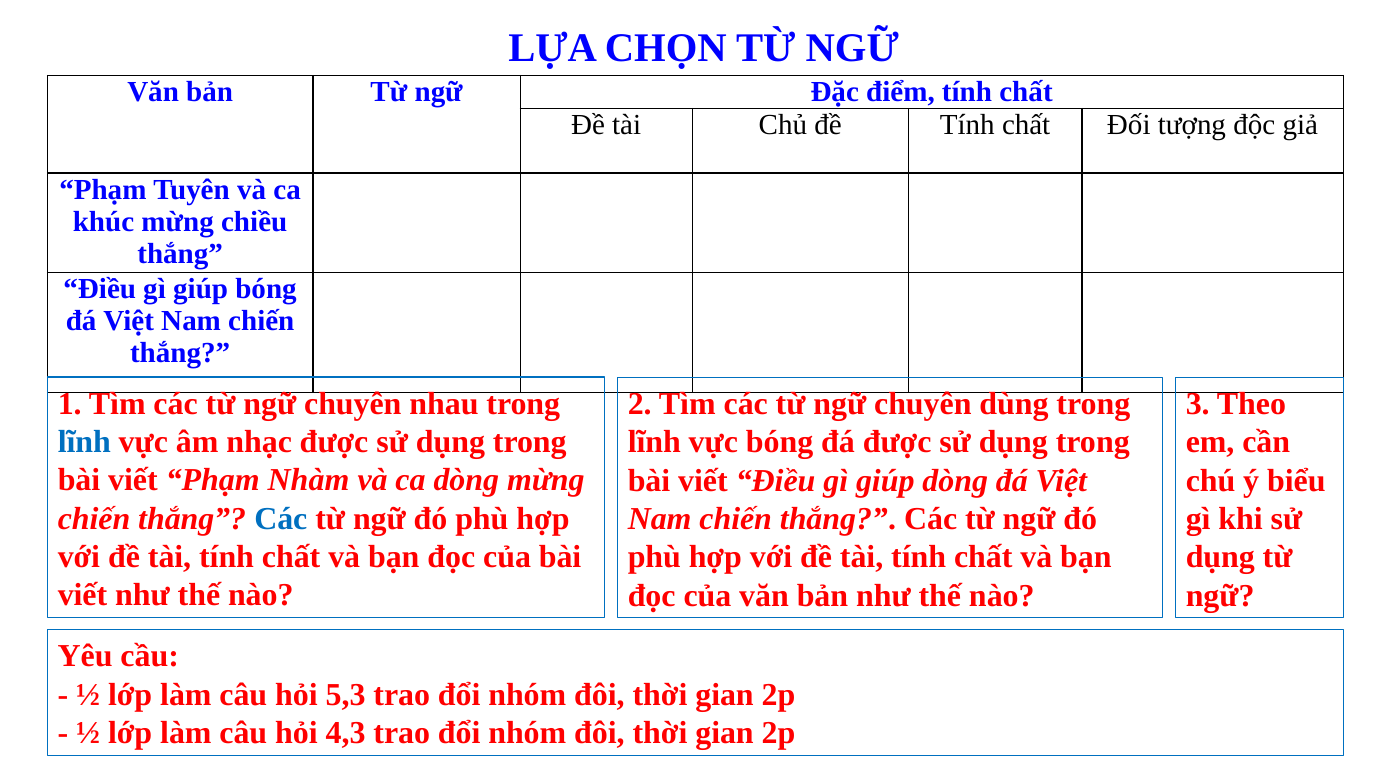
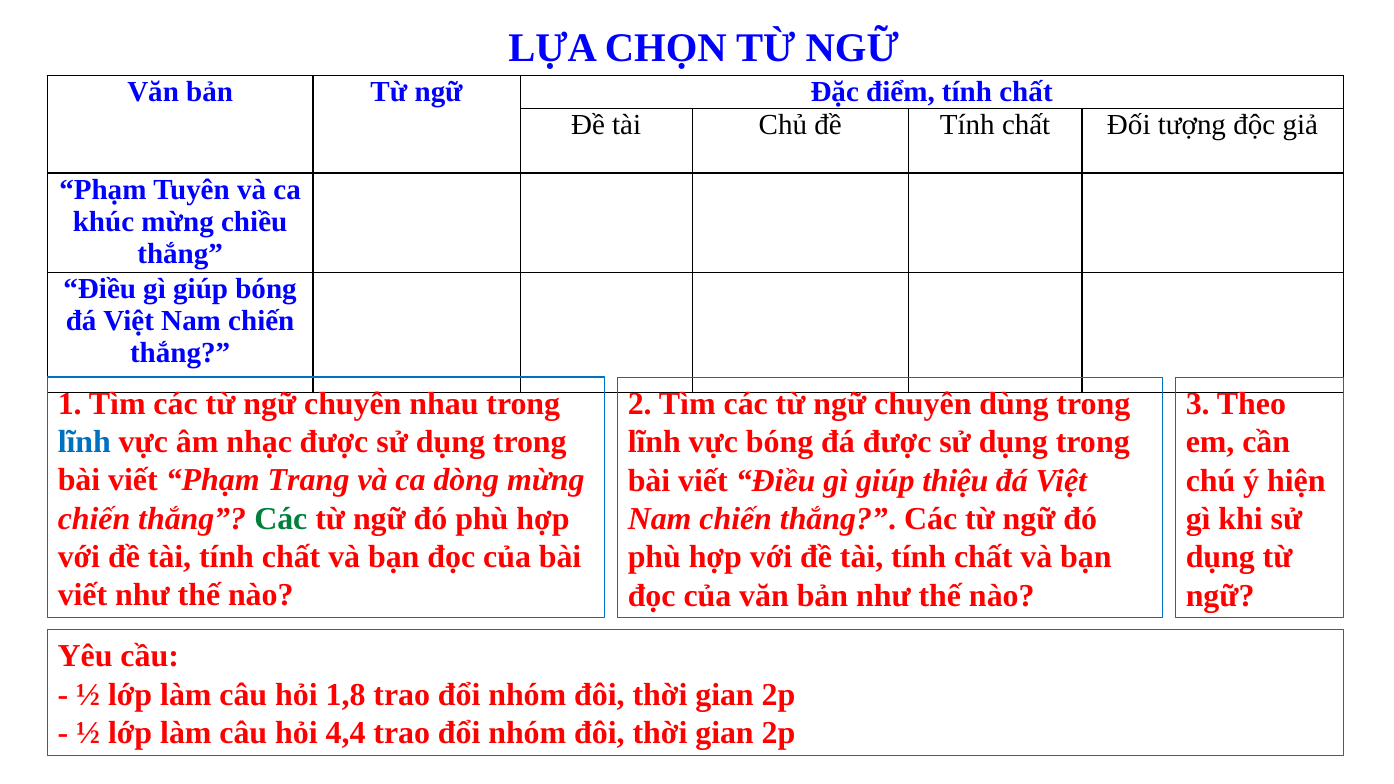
Nhàm: Nhàm -> Trang (309, 480)
giúp dòng: dòng -> thiệu (955, 481)
biểu: biểu -> hiện (1296, 481)
Các colour: blue -> green (281, 519)
5,3: 5,3 -> 1,8 (346, 695)
4,3: 4,3 -> 4,4 (346, 733)
